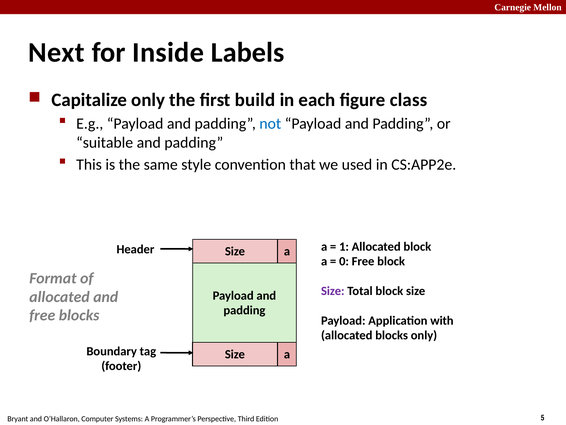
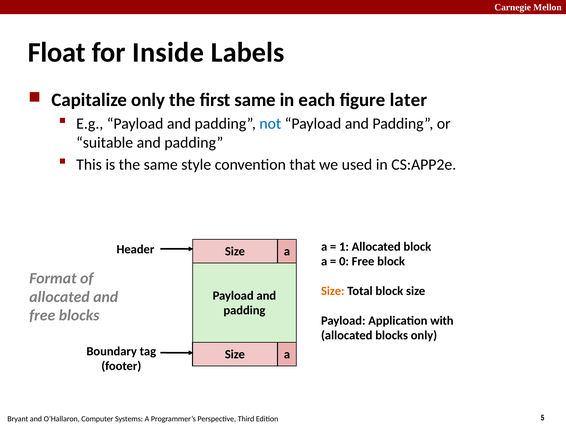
Next: Next -> Float (57, 53)
first build: build -> same (255, 100)
class: class -> later (409, 100)
Size colour: purple -> orange (333, 291)
